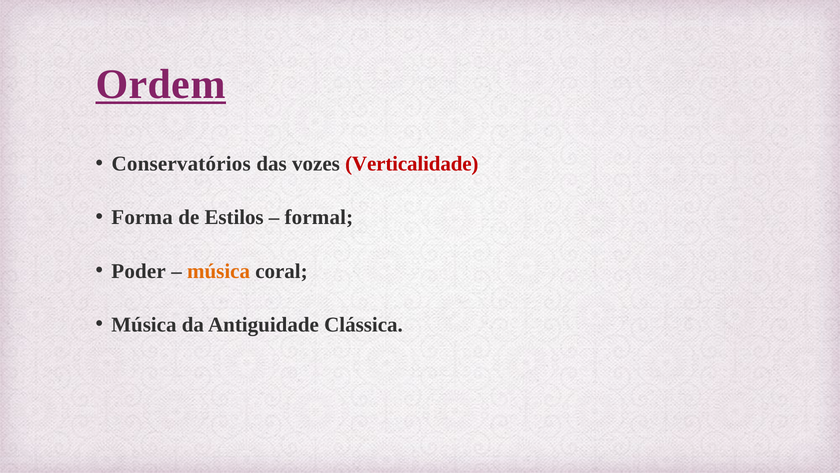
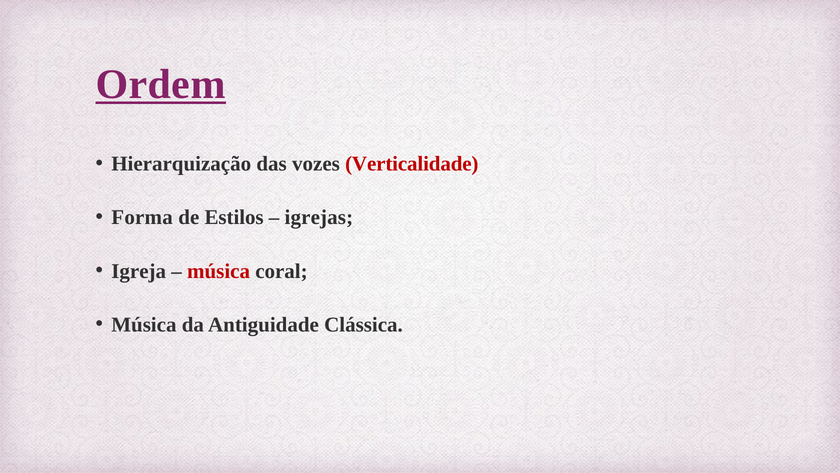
Conservatórios: Conservatórios -> Hierarquização (181, 164)
formal: formal -> igrejas (319, 217)
Poder: Poder -> Igreja (139, 271)
música colour: orange -> red (219, 271)
